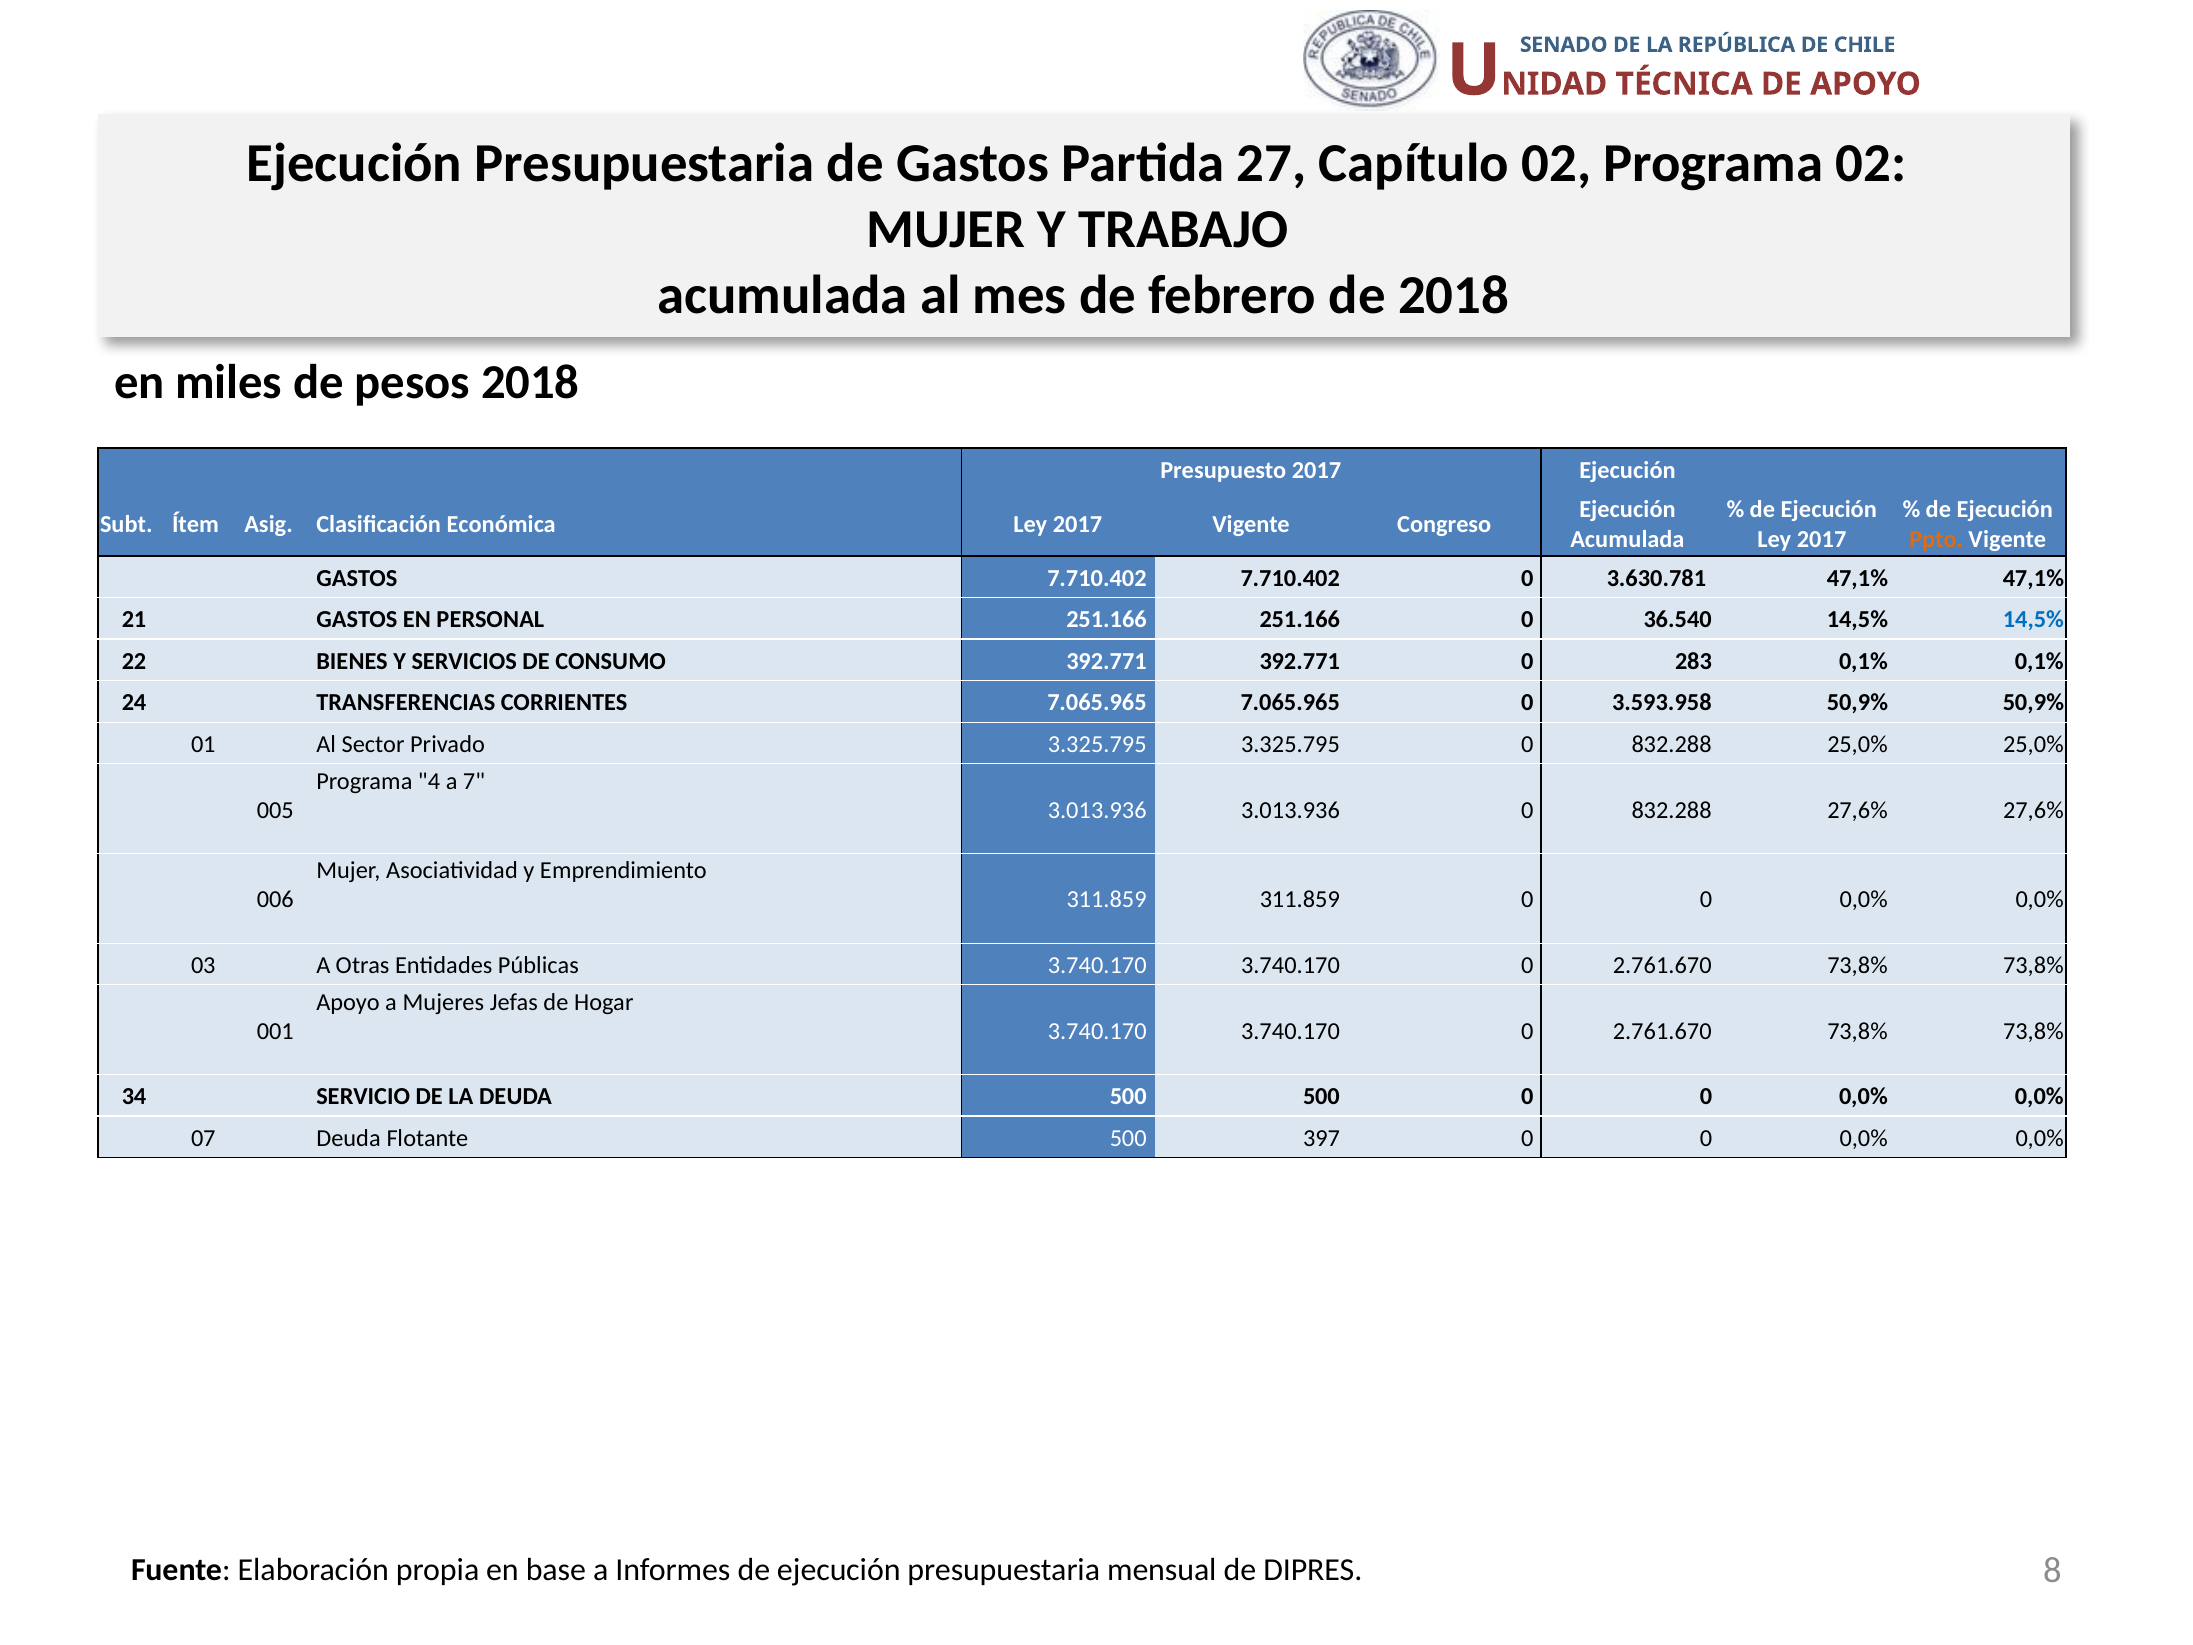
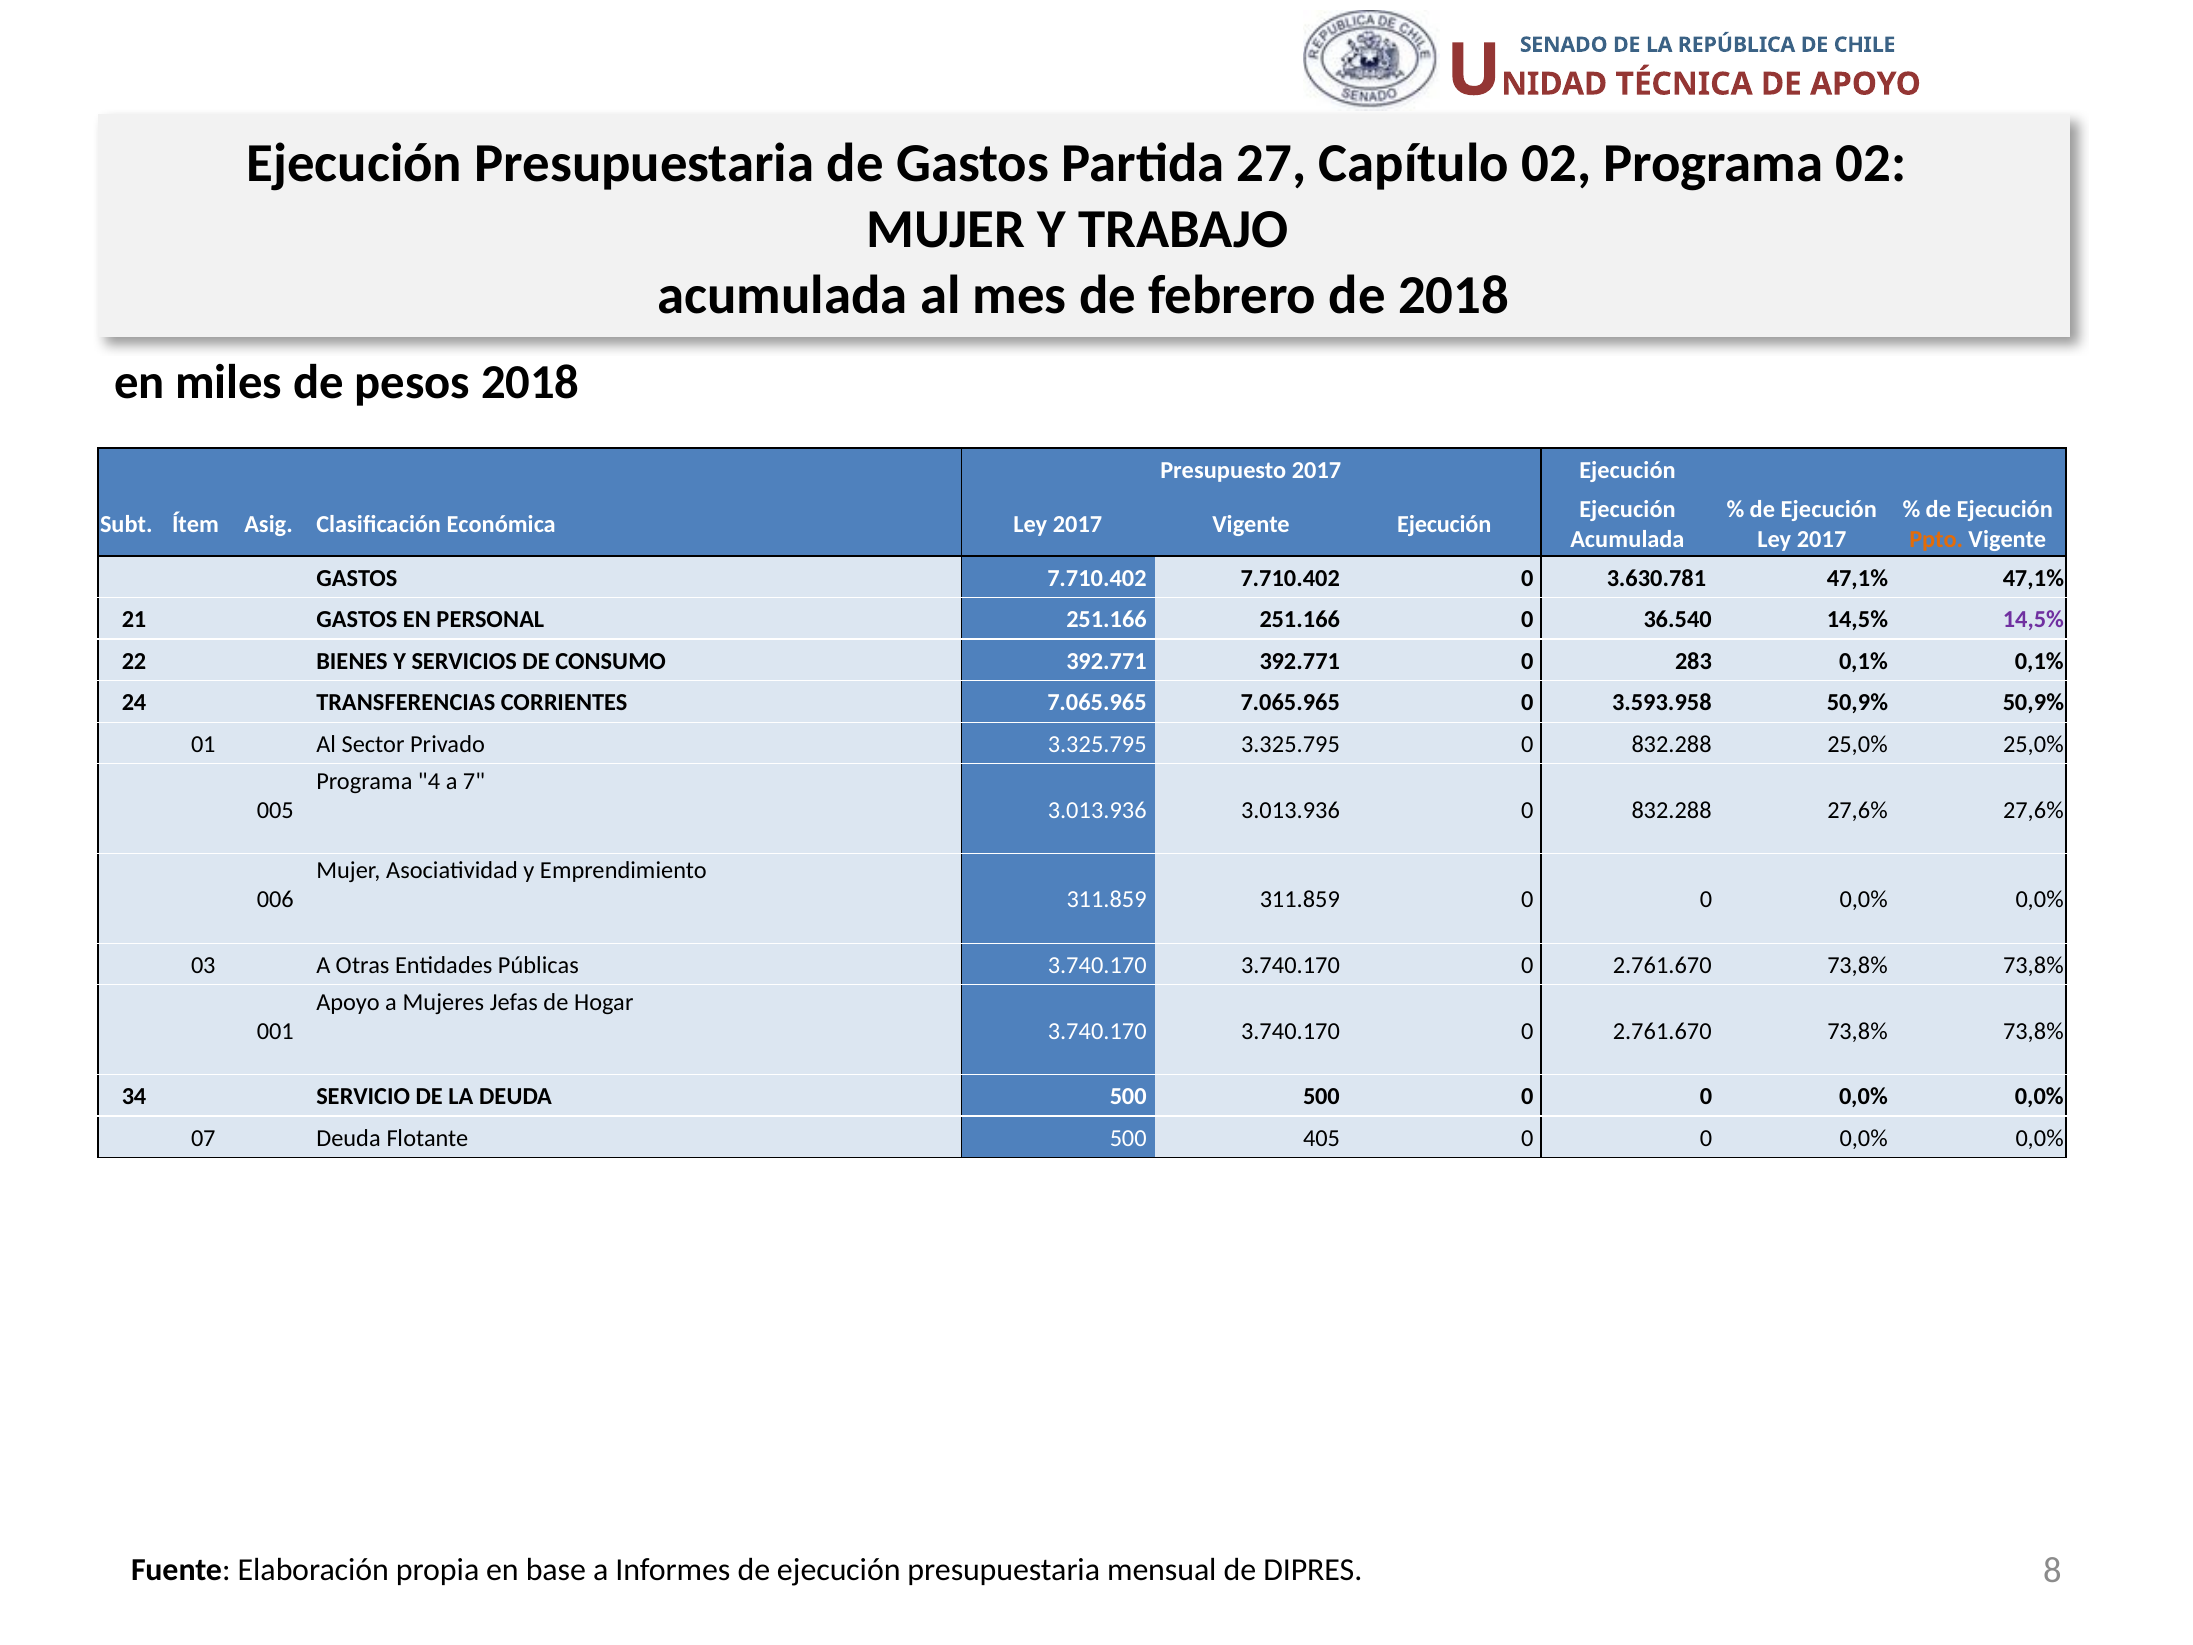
Vigente Congreso: Congreso -> Ejecución (1444, 524)
14,5% colour: blue -> purple (2033, 620)
397: 397 -> 405 (1321, 1138)
